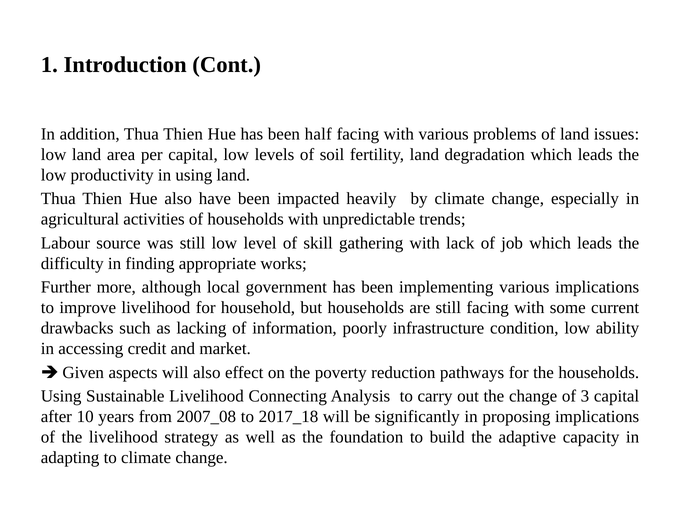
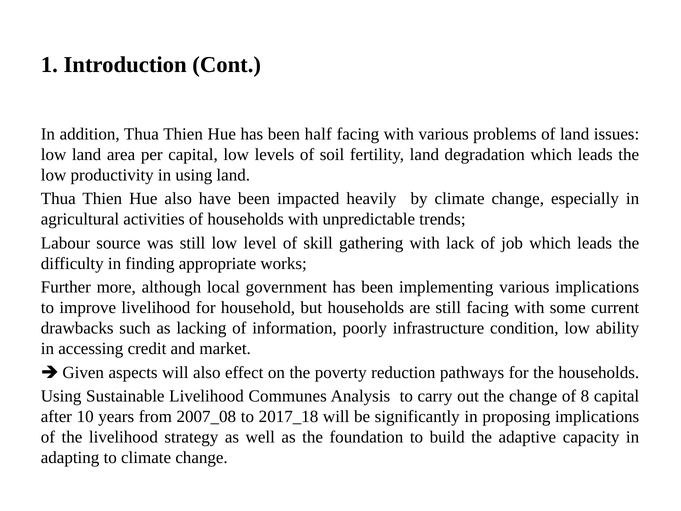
Connecting: Connecting -> Communes (288, 396)
3: 3 -> 8 (585, 396)
